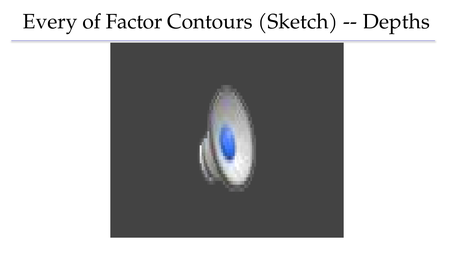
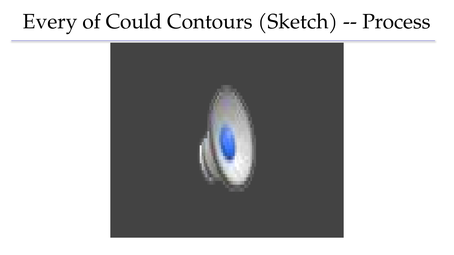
Factor: Factor -> Could (134, 22)
Depths: Depths -> Process (397, 22)
